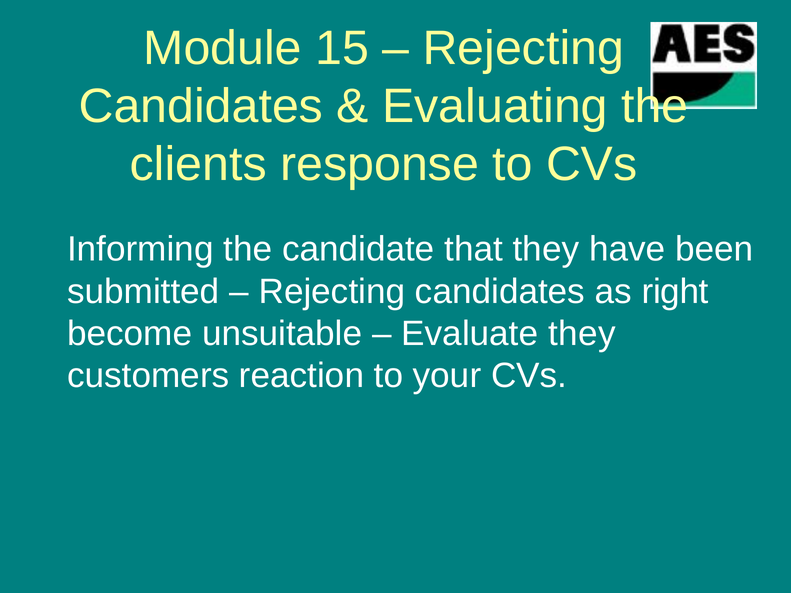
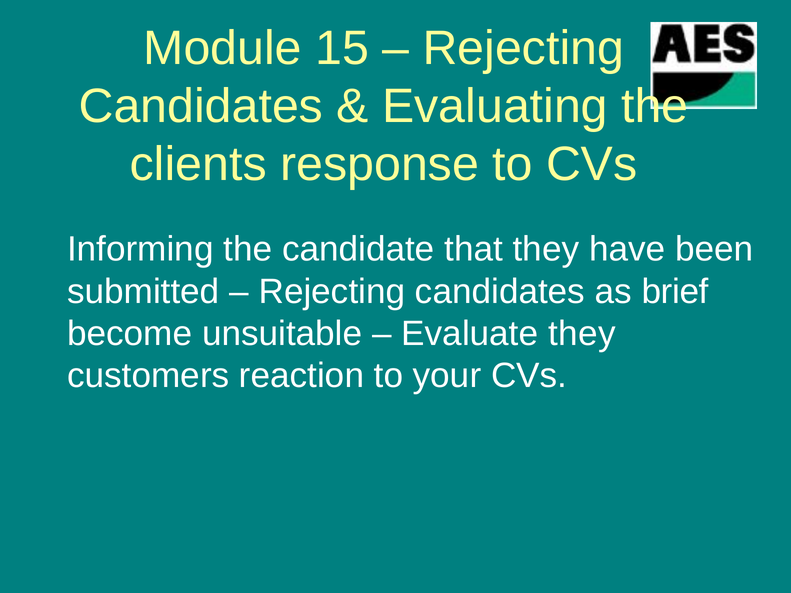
right: right -> brief (675, 292)
